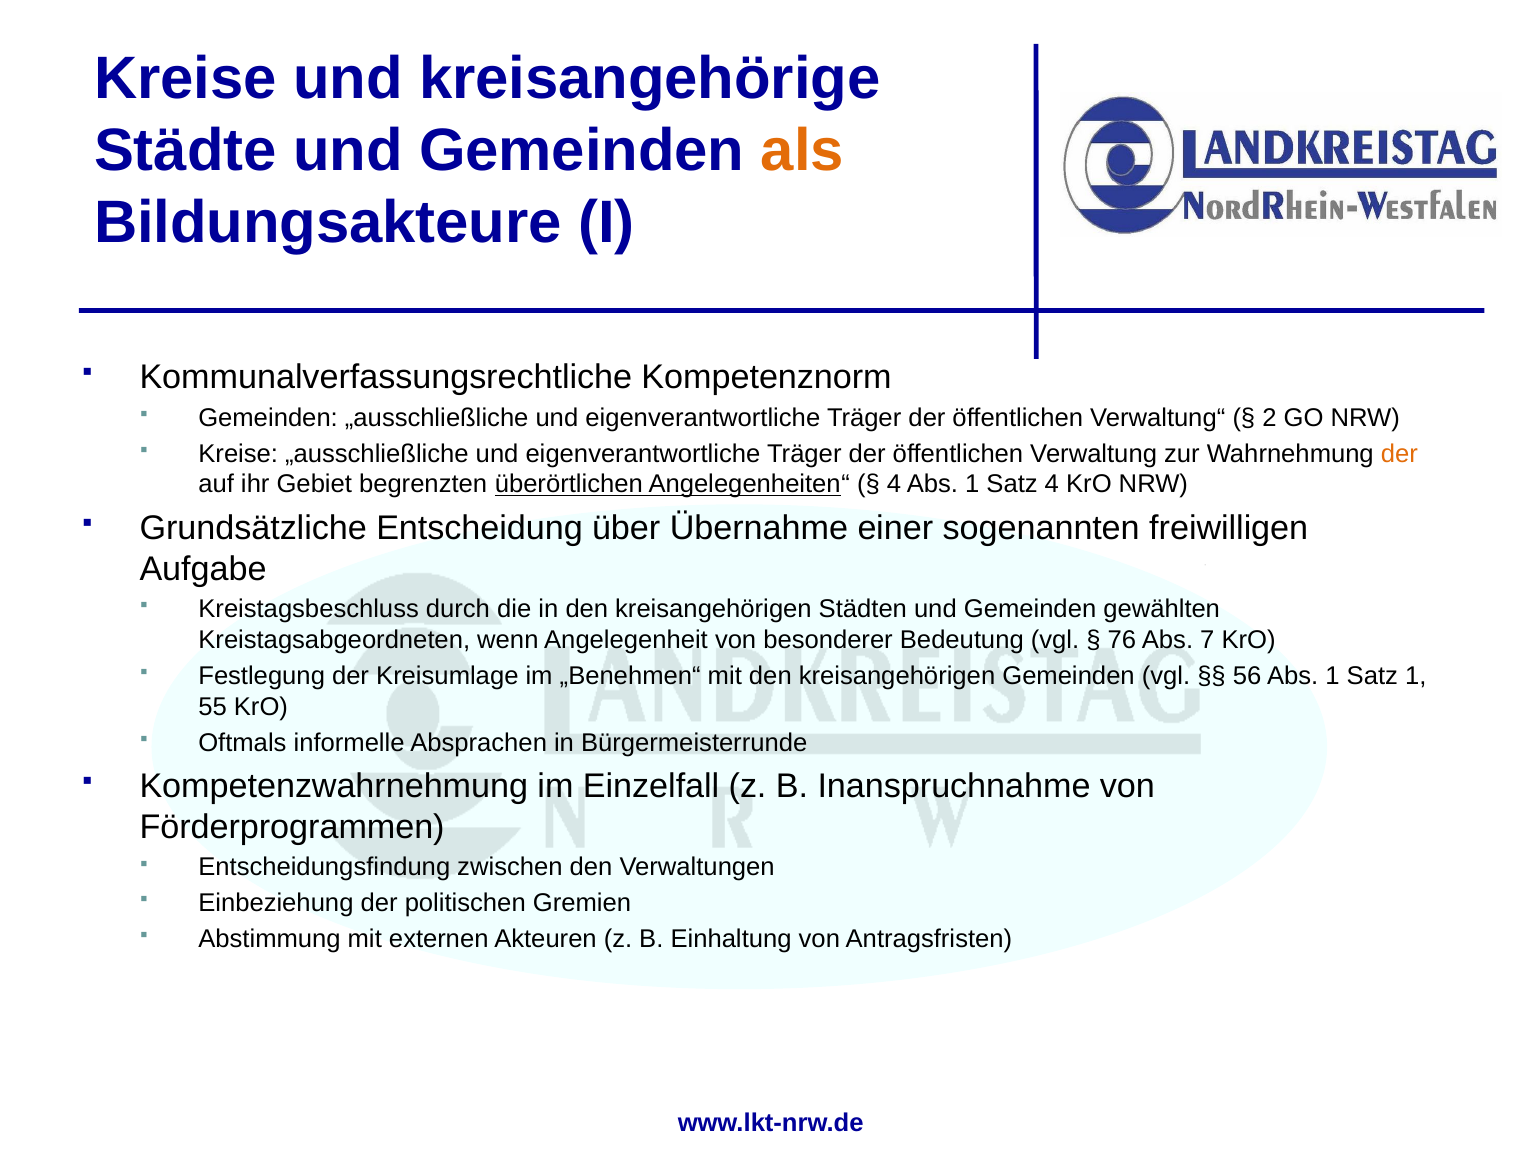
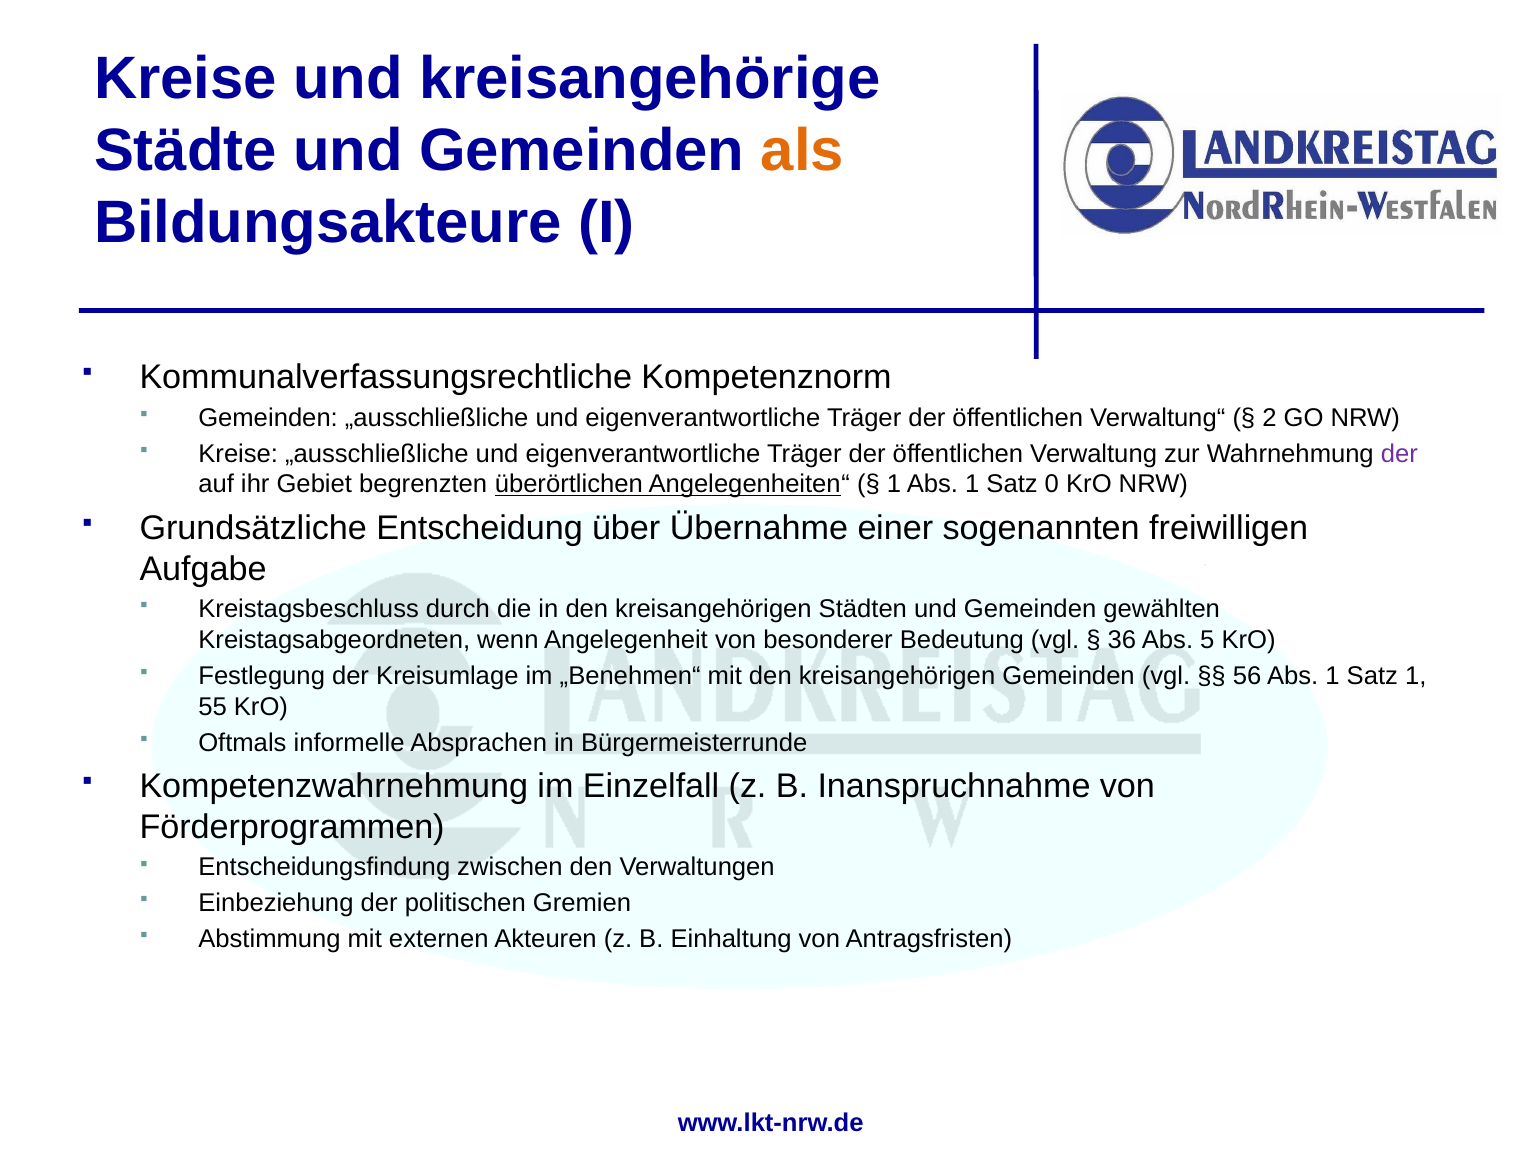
der colour: orange -> purple (1399, 454)
4: 4 -> 1 (894, 485)
Satz 4: 4 -> 0 (1052, 485)
76: 76 -> 36 (1122, 640)
7: 7 -> 5 (1207, 640)
